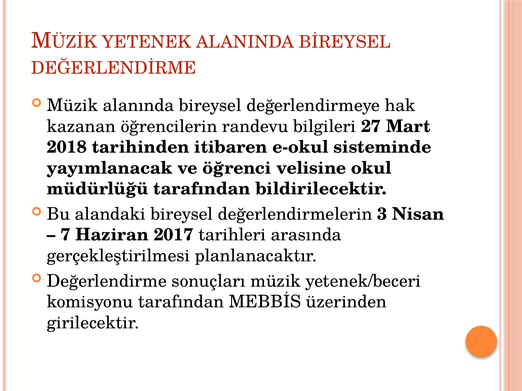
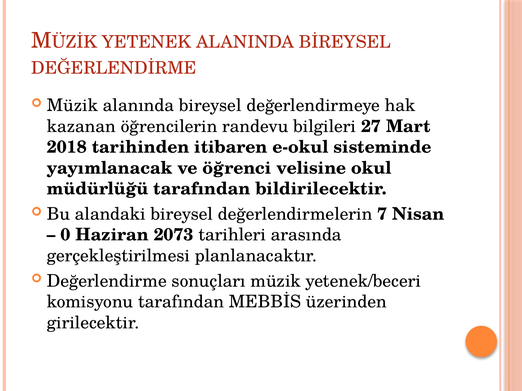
3: 3 -> 7 (382, 214)
7: 7 -> 0 (66, 235)
2017: 2017 -> 2073 (174, 235)
